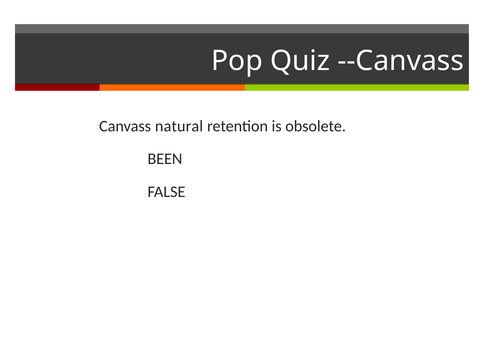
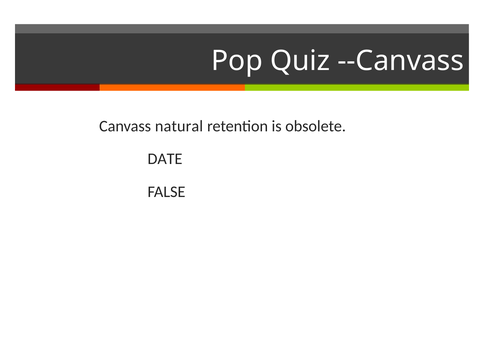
BEEN: BEEN -> DATE (165, 159)
